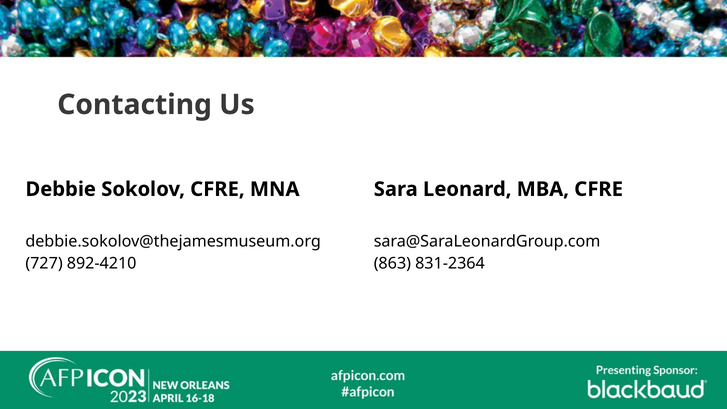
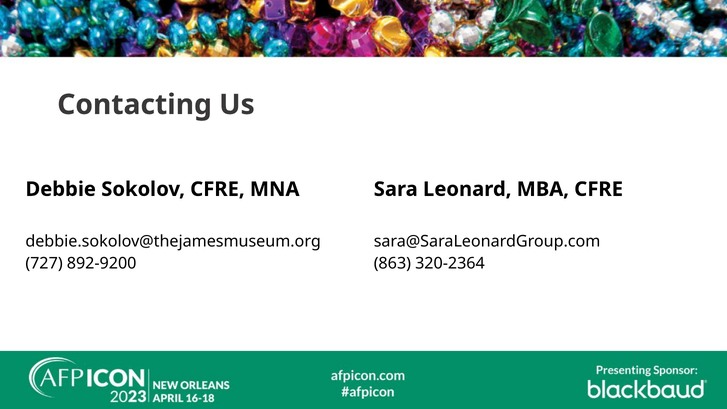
892-4210: 892-4210 -> 892-9200 (102, 263)
831-2364: 831-2364 -> 320-2364 (450, 263)
